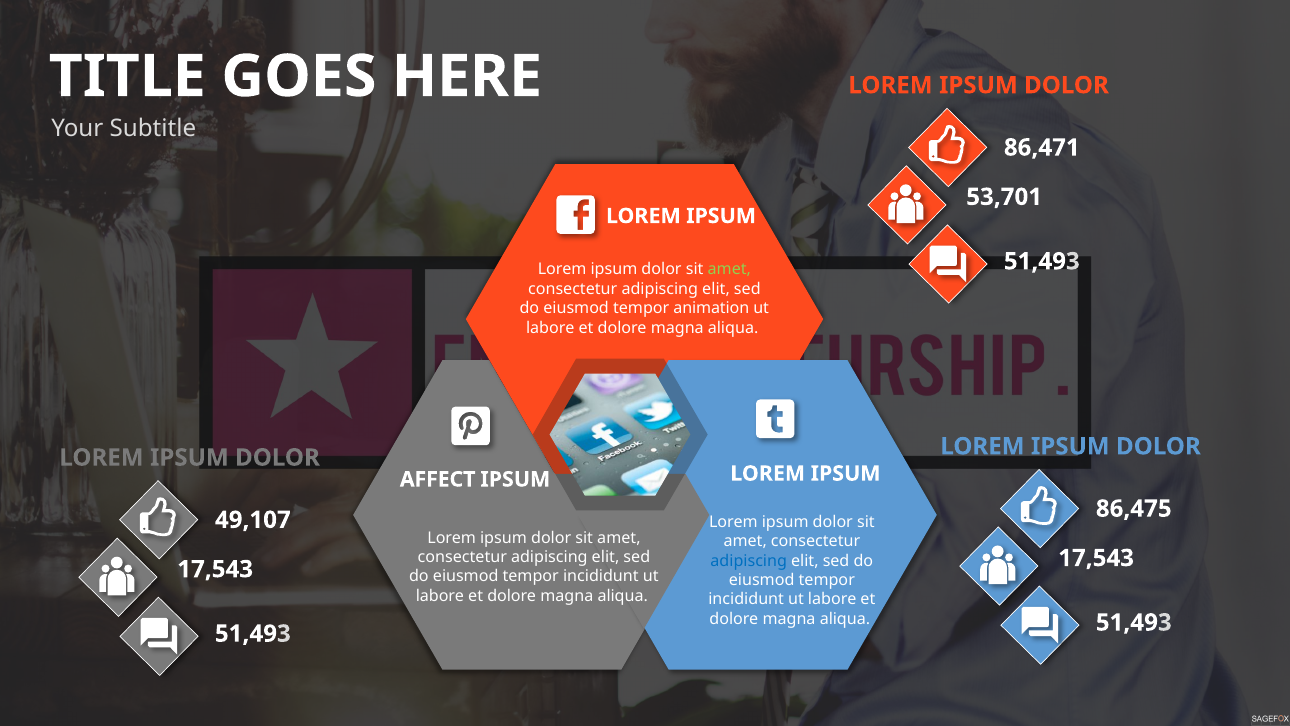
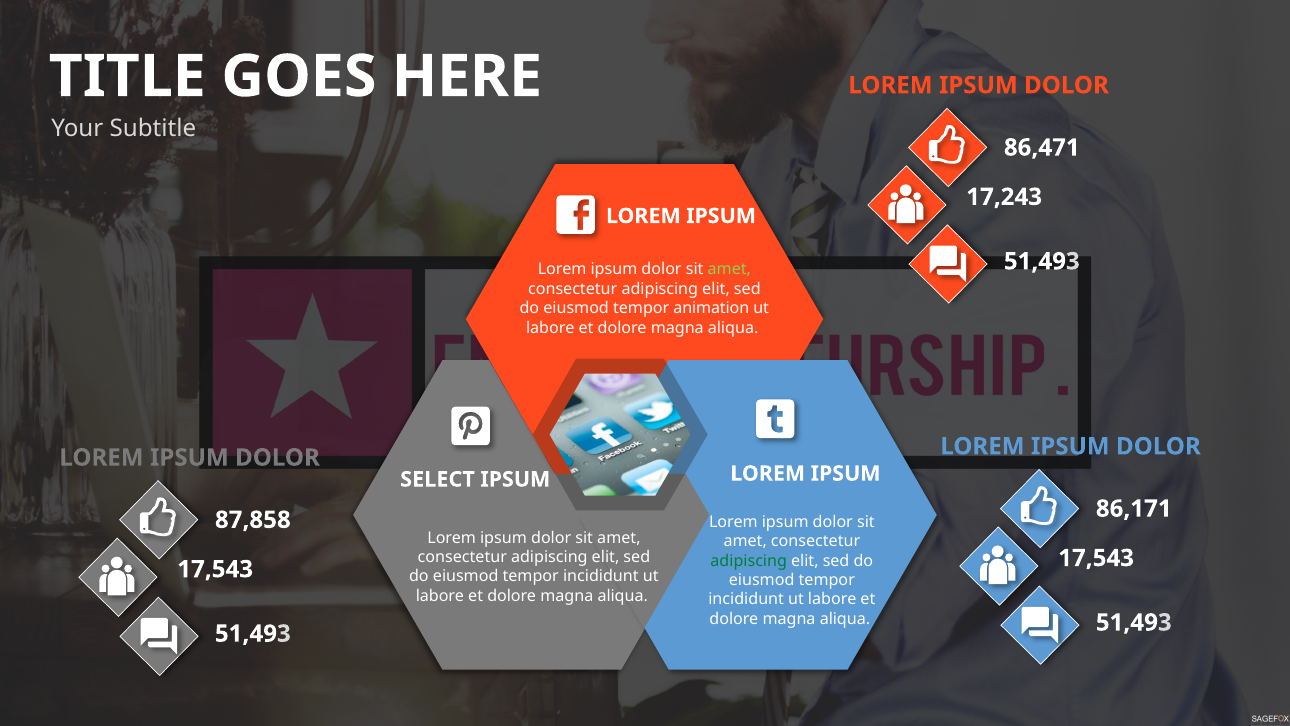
53,701: 53,701 -> 17,243 (1004, 197)
AFFECT: AFFECT -> SELECT (437, 479)
86,475: 86,475 -> 86,171 (1134, 508)
49,107: 49,107 -> 87,858 (253, 520)
adipiscing colour: blue -> green (749, 560)
